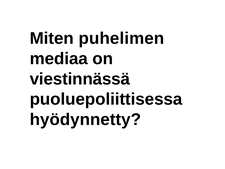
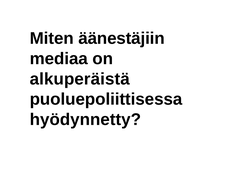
puhelimen: puhelimen -> äänestäjiin (122, 38)
viestinnässä: viestinnässä -> alkuperäistä (80, 79)
